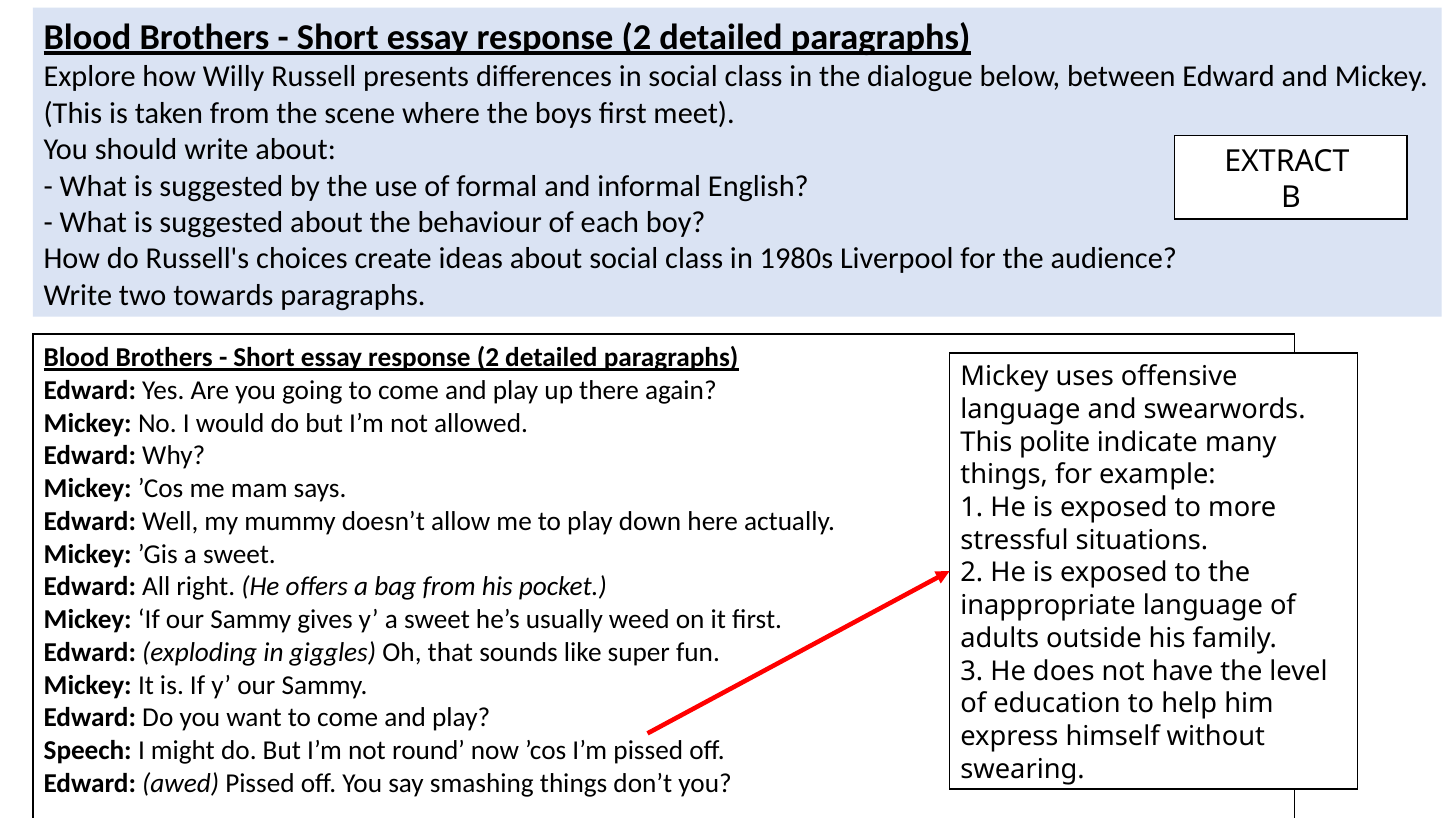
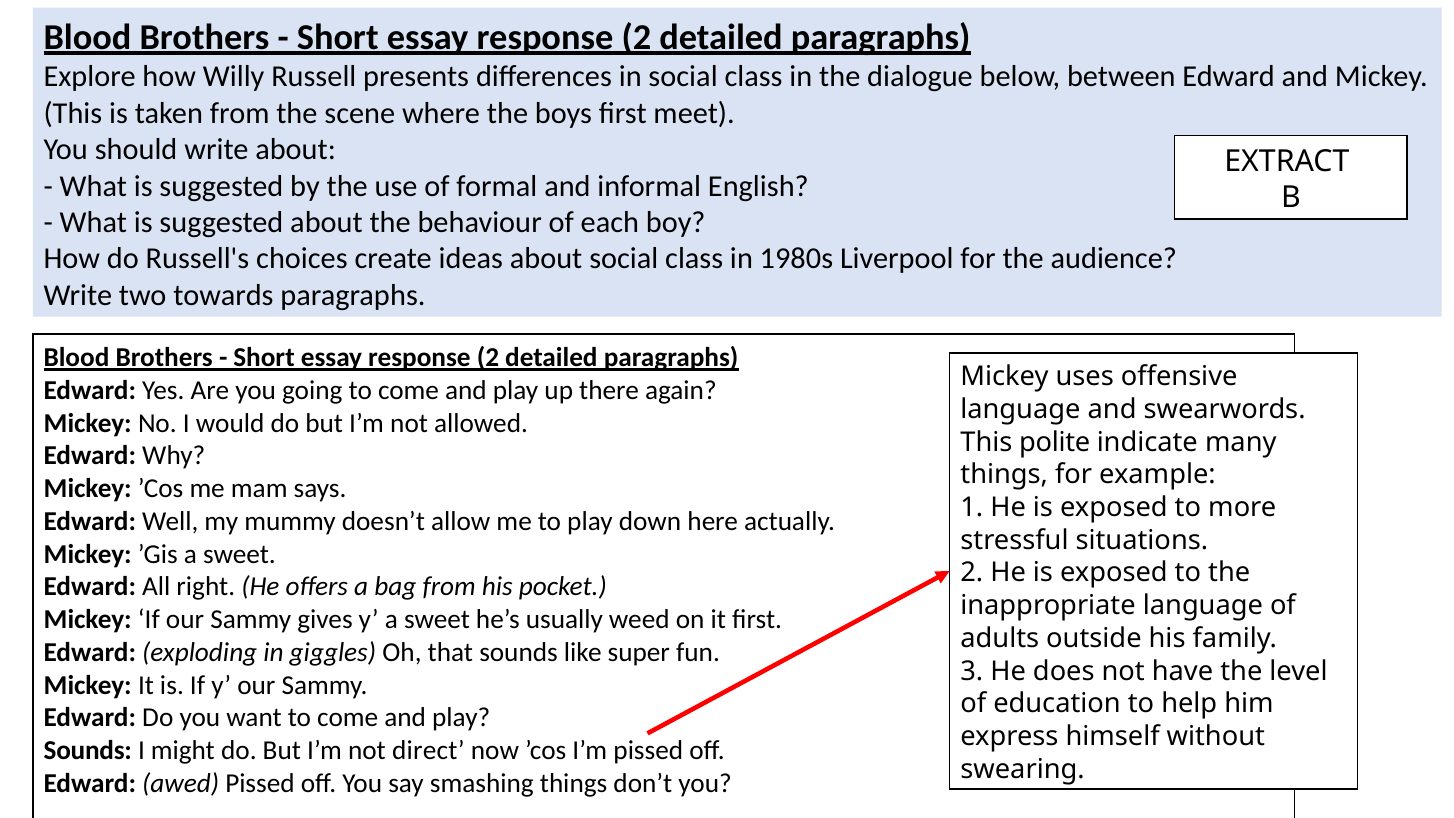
Speech: Speech -> Sounds (88, 750)
round: round -> direct (428, 750)
